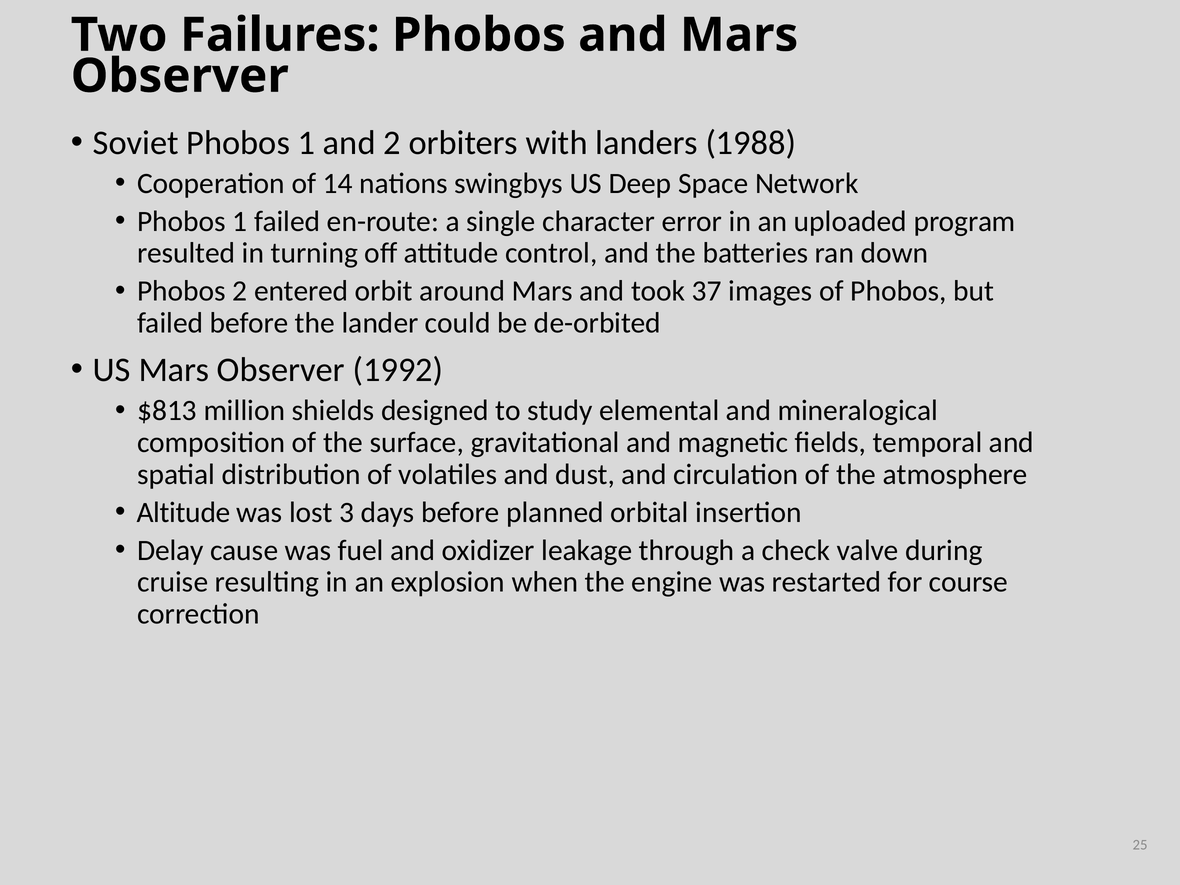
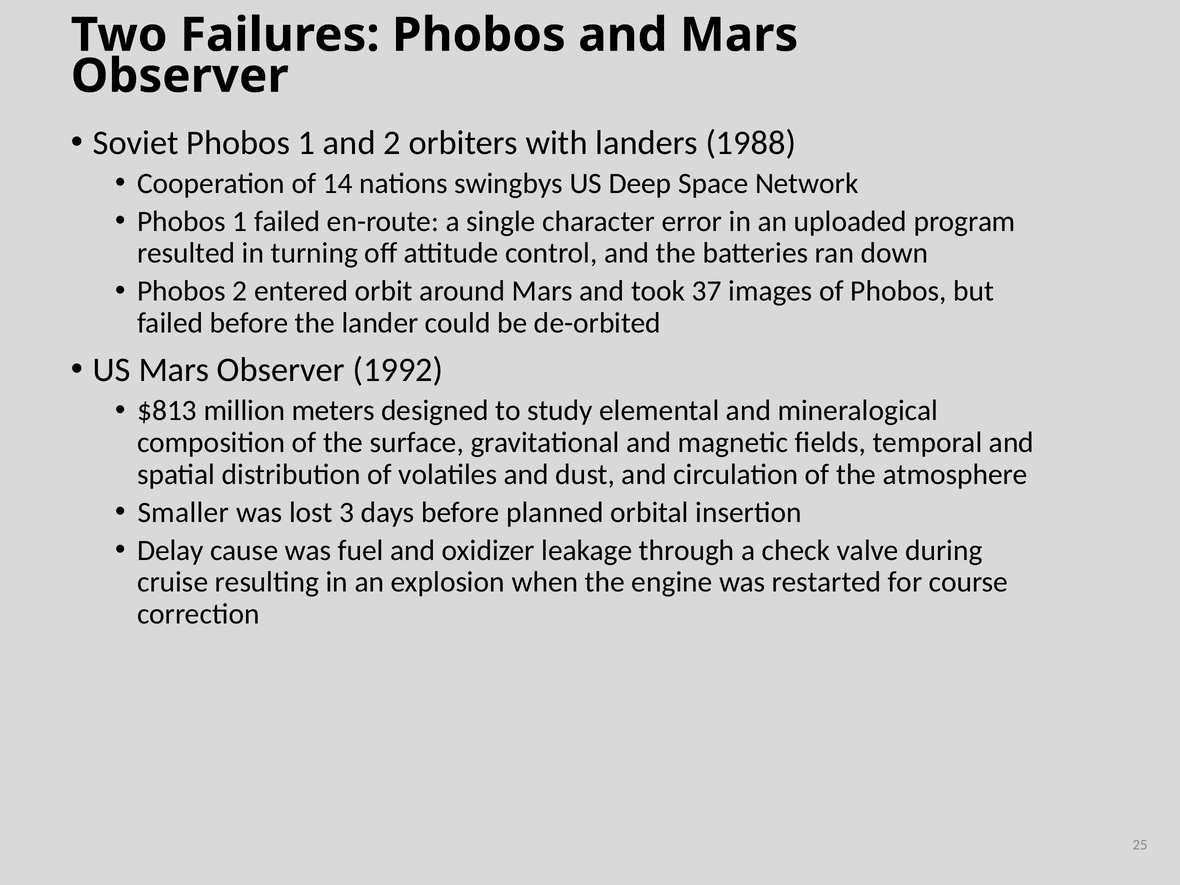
shields: shields -> meters (333, 411)
Altitude: Altitude -> Smaller (183, 512)
